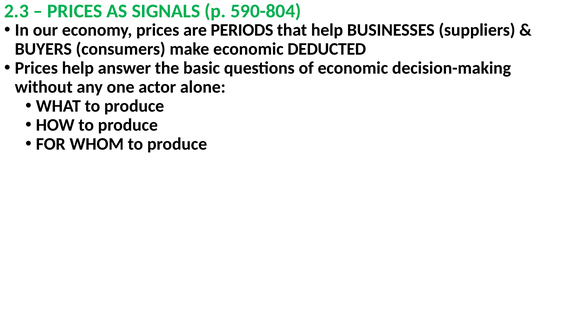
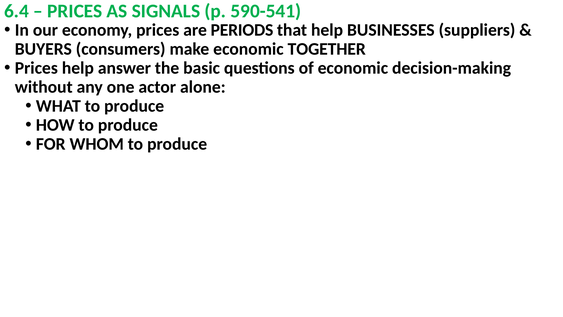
2.3: 2.3 -> 6.4 (17, 11)
590-804: 590-804 -> 590-541 (266, 11)
DEDUCTED: DEDUCTED -> TOGETHER (327, 49)
